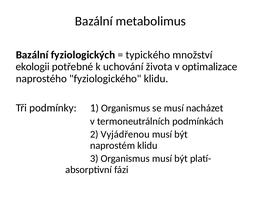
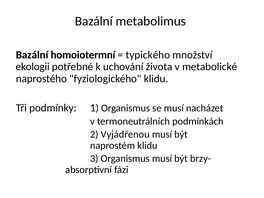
fyziologických: fyziologických -> homoiotermní (83, 55)
optimalizace: optimalizace -> metabolické (210, 67)
platí-: platí- -> brzy- (201, 159)
